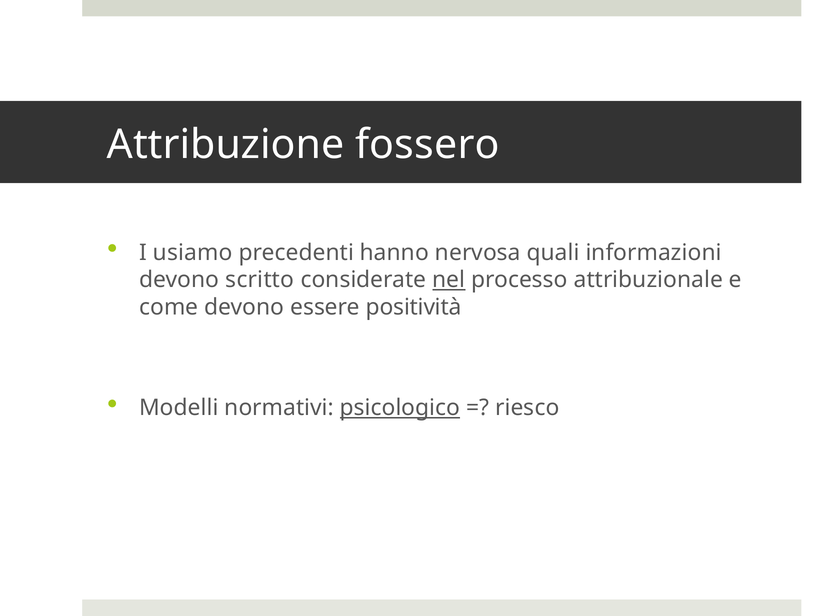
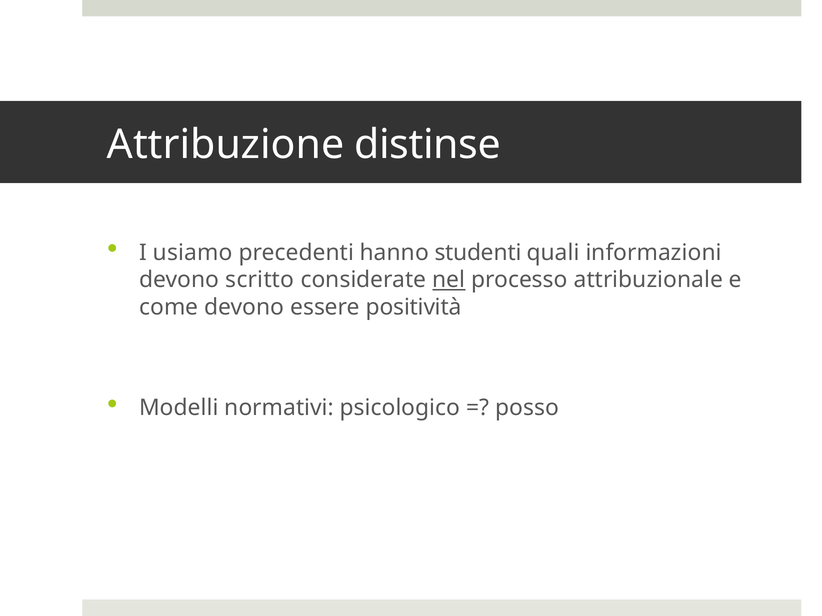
fossero: fossero -> distinse (428, 145)
nervosa: nervosa -> studenti (478, 253)
psicologico underline: present -> none (400, 408)
riesco: riesco -> posso (527, 408)
